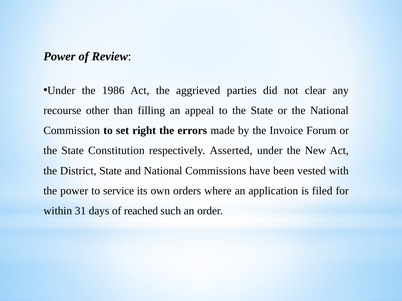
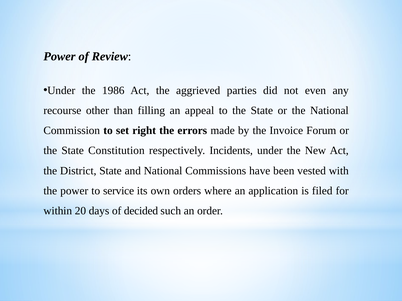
clear: clear -> even (315, 91)
Asserted: Asserted -> Incidents (231, 151)
31: 31 -> 20 (80, 211)
reached: reached -> decided (141, 211)
